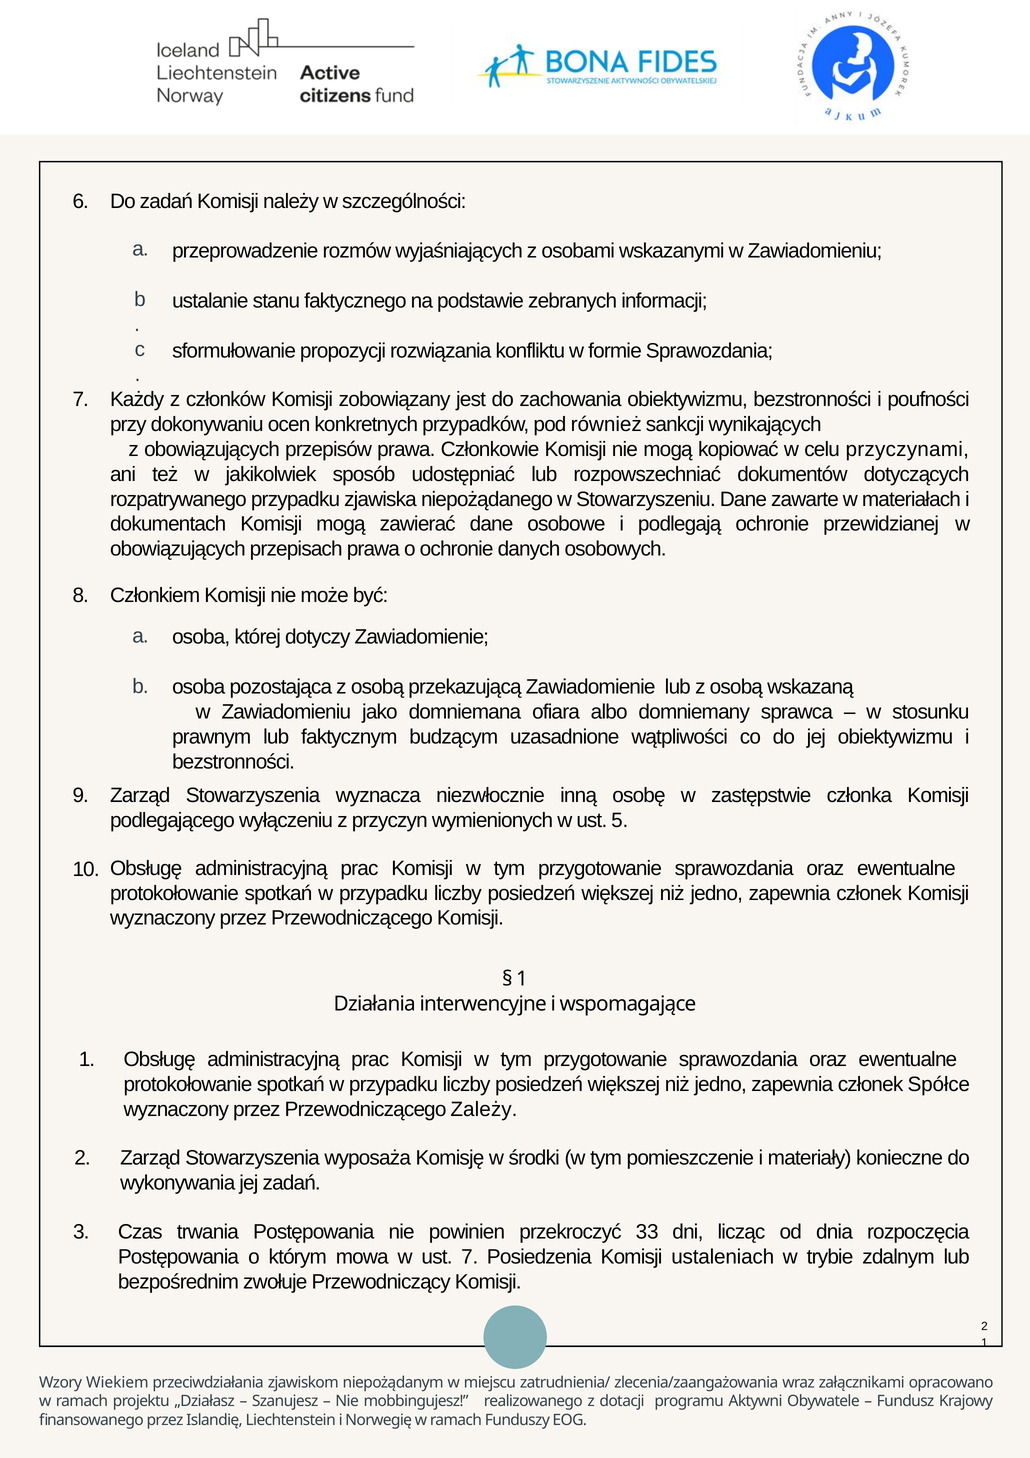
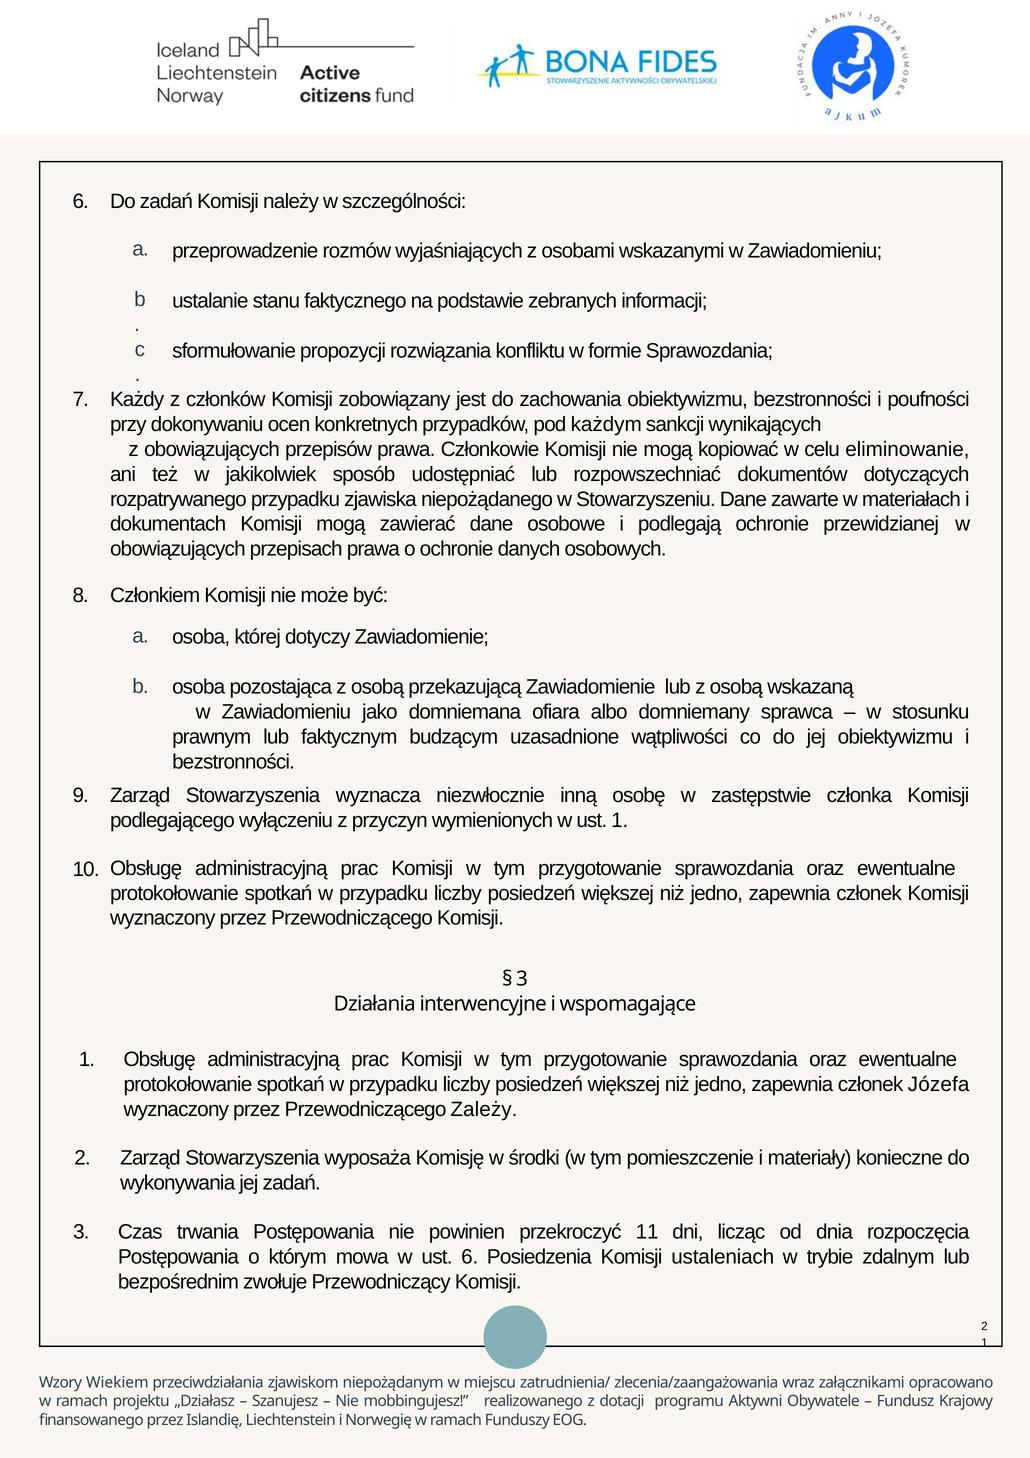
również: również -> każdym (606, 424)
przyczynami: przyczynami -> eliminowanie (907, 449)
ust 5: 5 -> 1 (620, 820)
1: 1 -> 3 (522, 979)
Spółce: Spółce -> Józefa (939, 1084)
33: 33 -> 11 (647, 1232)
ust 7: 7 -> 6 (470, 1257)
